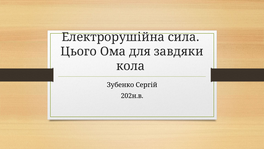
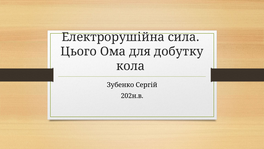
завдяки: завдяки -> добутку (179, 51)
